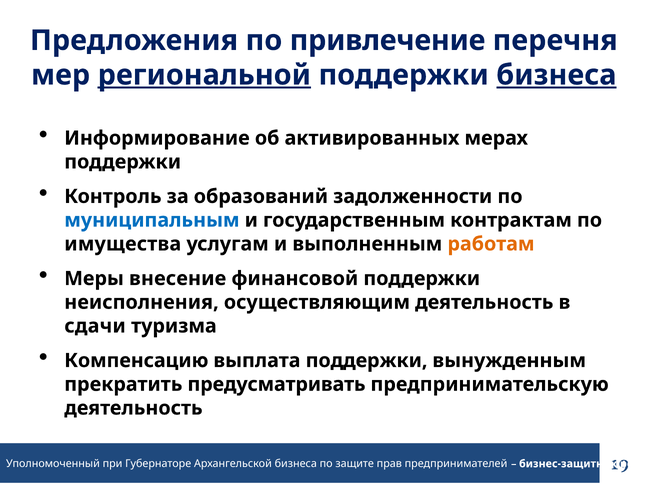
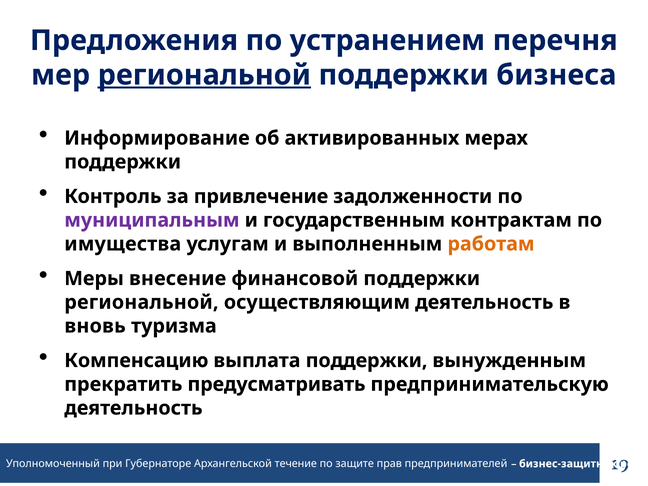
привлечение: привлечение -> устранением (387, 40)
бизнеса underline: present -> none (556, 75)
образований: образований -> привлечение (261, 196)
муниципальным colour: blue -> purple (152, 220)
неисполнения: неисполнения -> региональной (141, 302)
сдачи: сдачи -> вновь (95, 326)
Архангельской бизнеса: бизнеса -> течение (296, 464)
